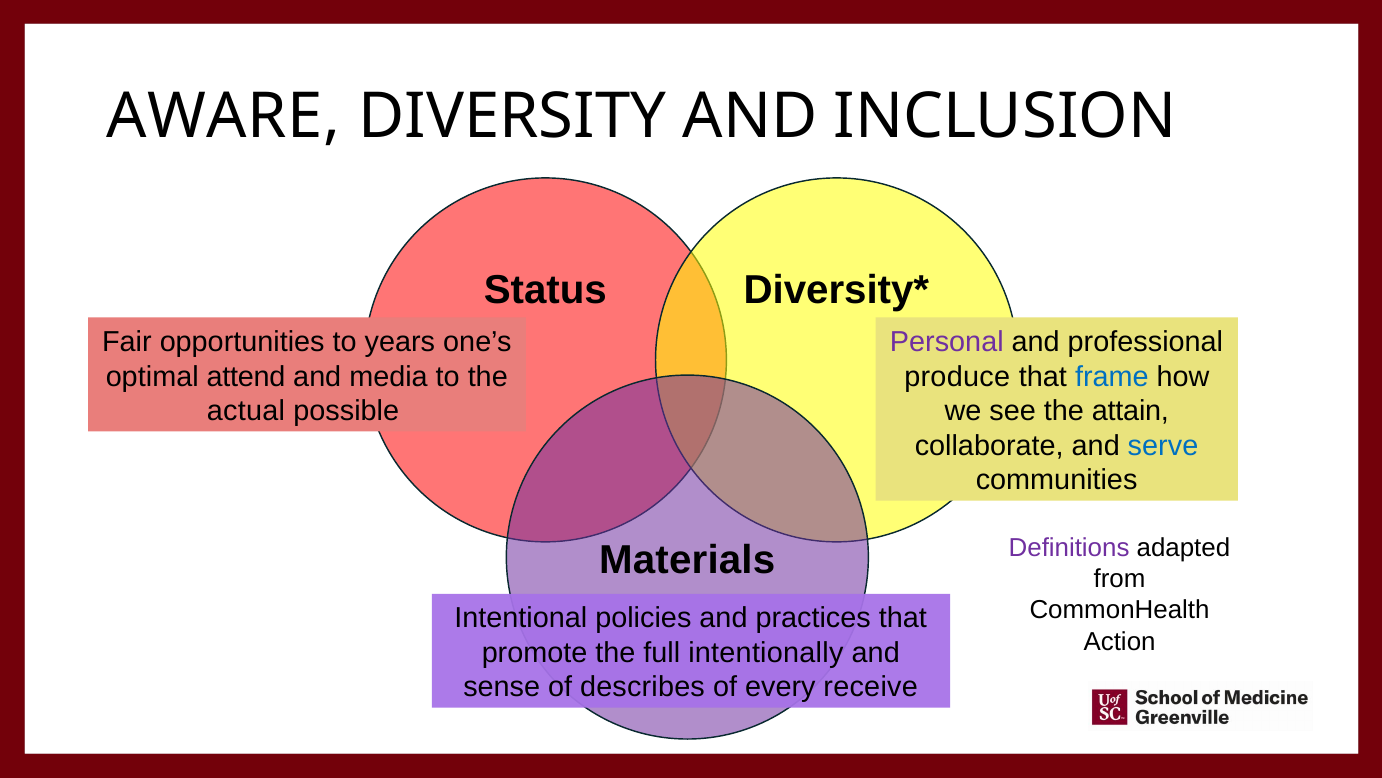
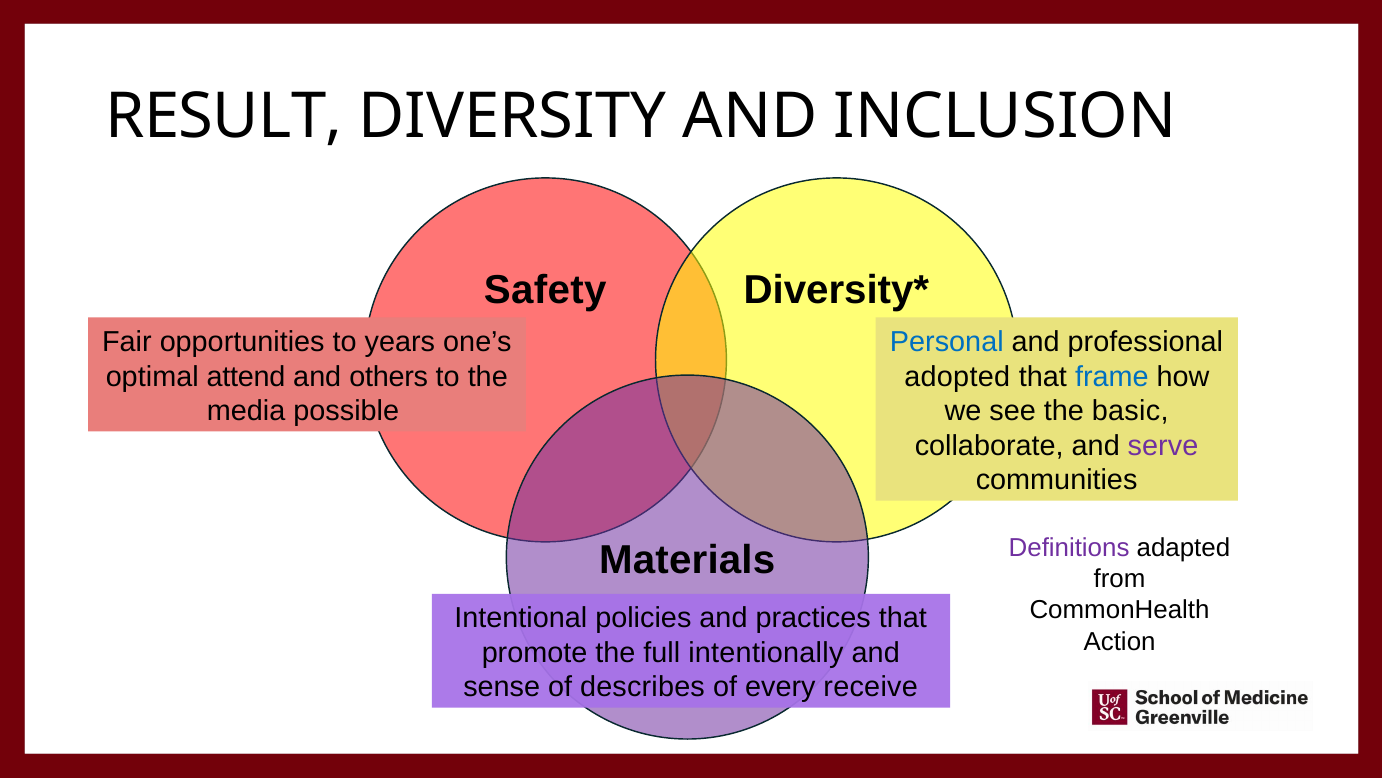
AWARE: AWARE -> RESULT (224, 116)
Status: Status -> Safety (545, 290)
Personal colour: purple -> blue (947, 342)
media: media -> others (389, 376)
produce: produce -> adopted (957, 376)
actual: actual -> media (246, 411)
attain: attain -> basic (1130, 411)
serve colour: blue -> purple (1163, 445)
